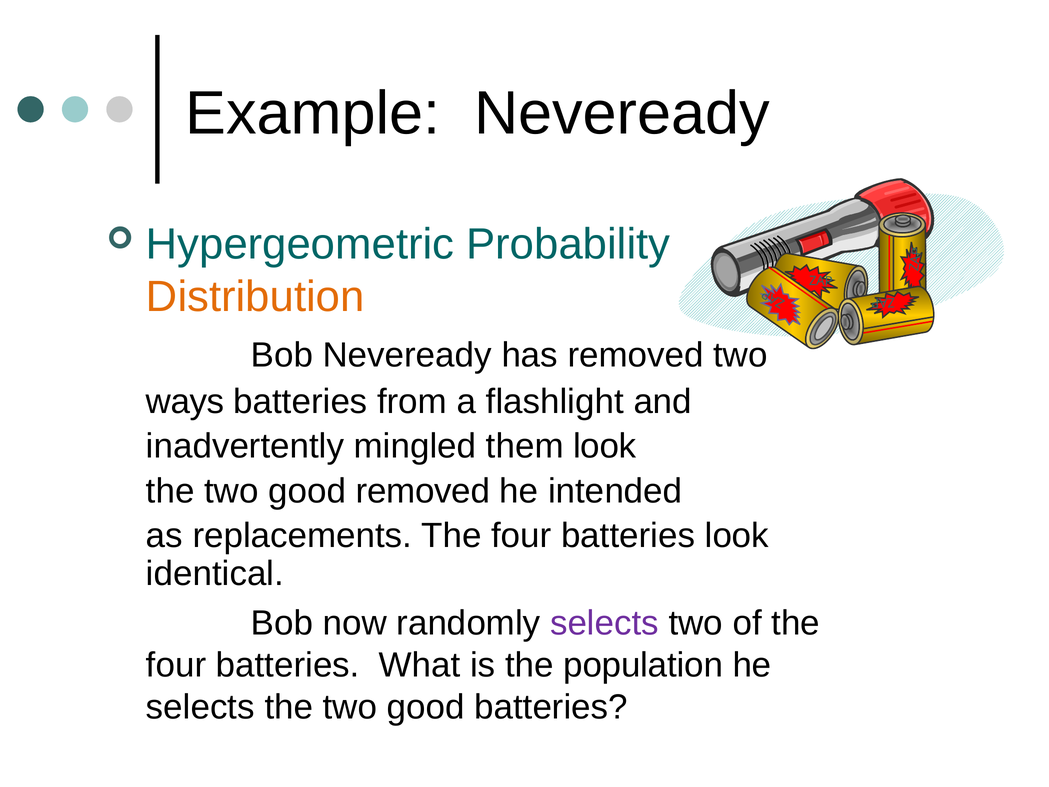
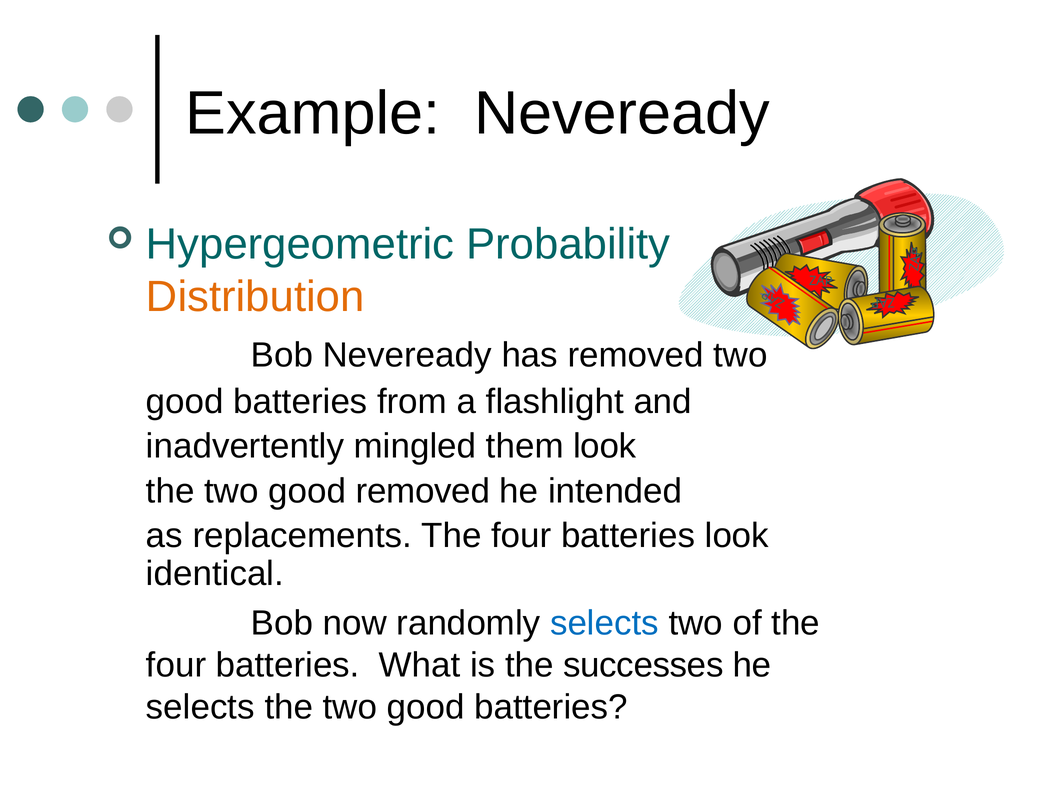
ways: ways -> good (185, 402)
selects colour: purple -> blue (604, 623)
population: population -> successes (643, 665)
